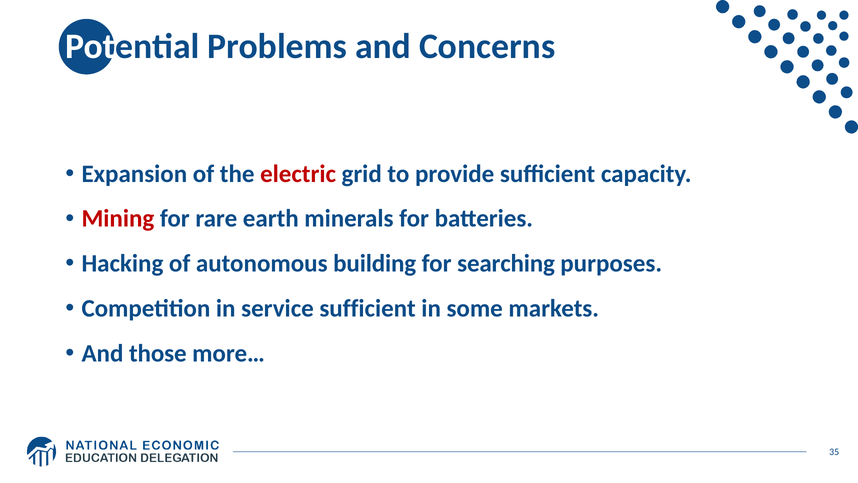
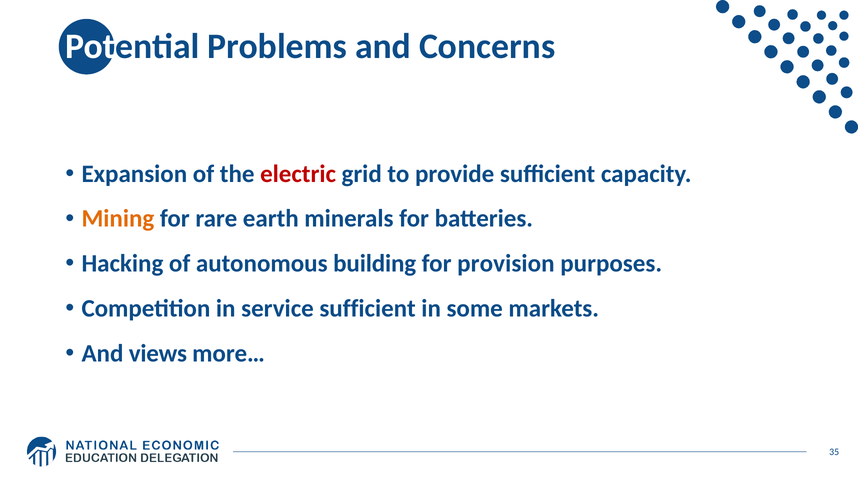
Mining colour: red -> orange (118, 219)
searching: searching -> provision (506, 263)
those: those -> views (158, 353)
